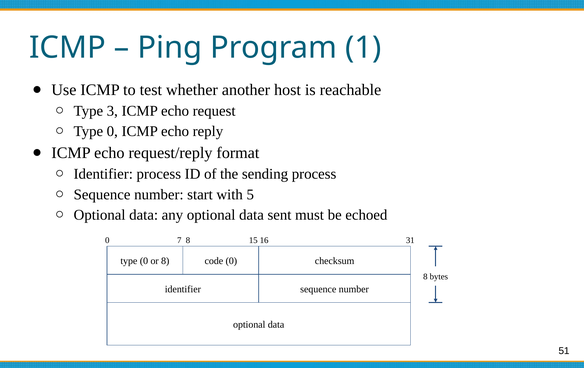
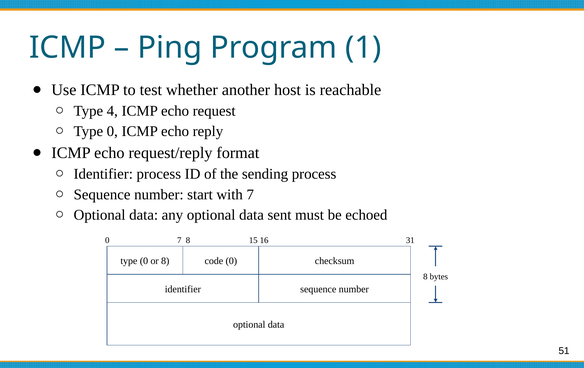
3: 3 -> 4 (112, 111)
with 5: 5 -> 7 (250, 194)
